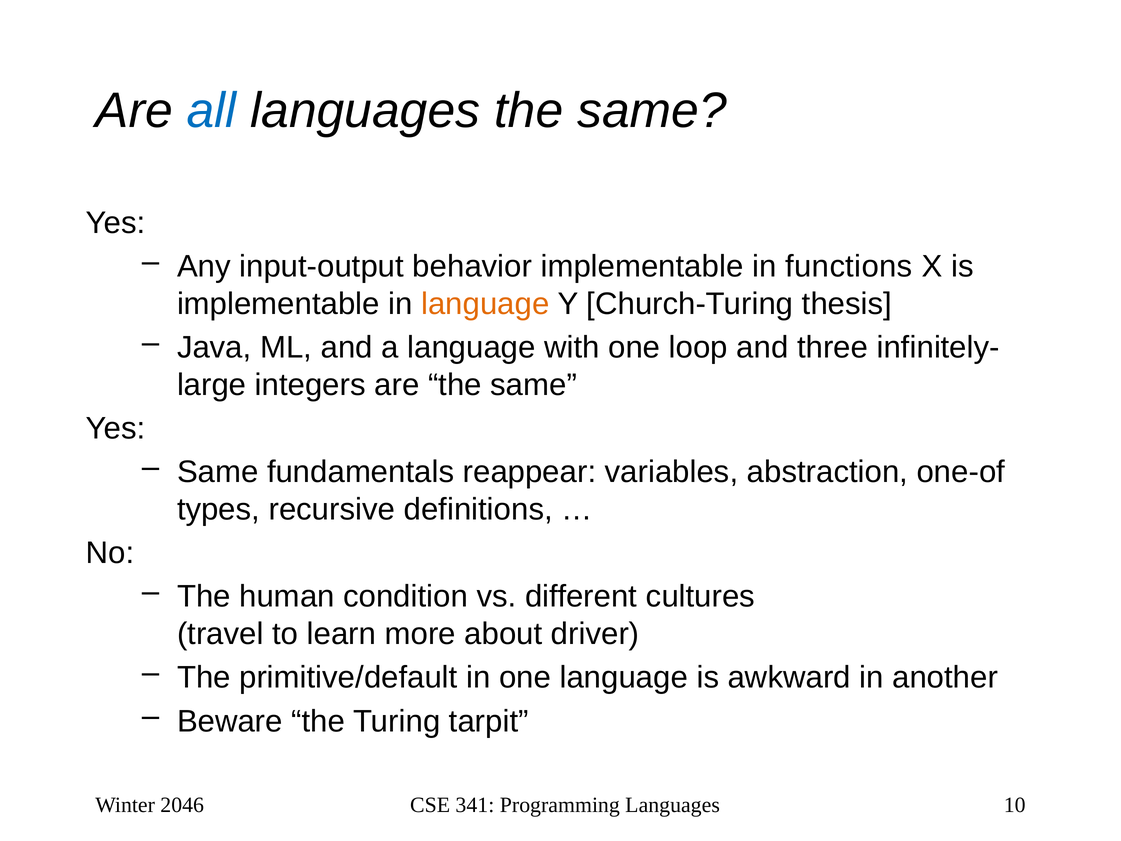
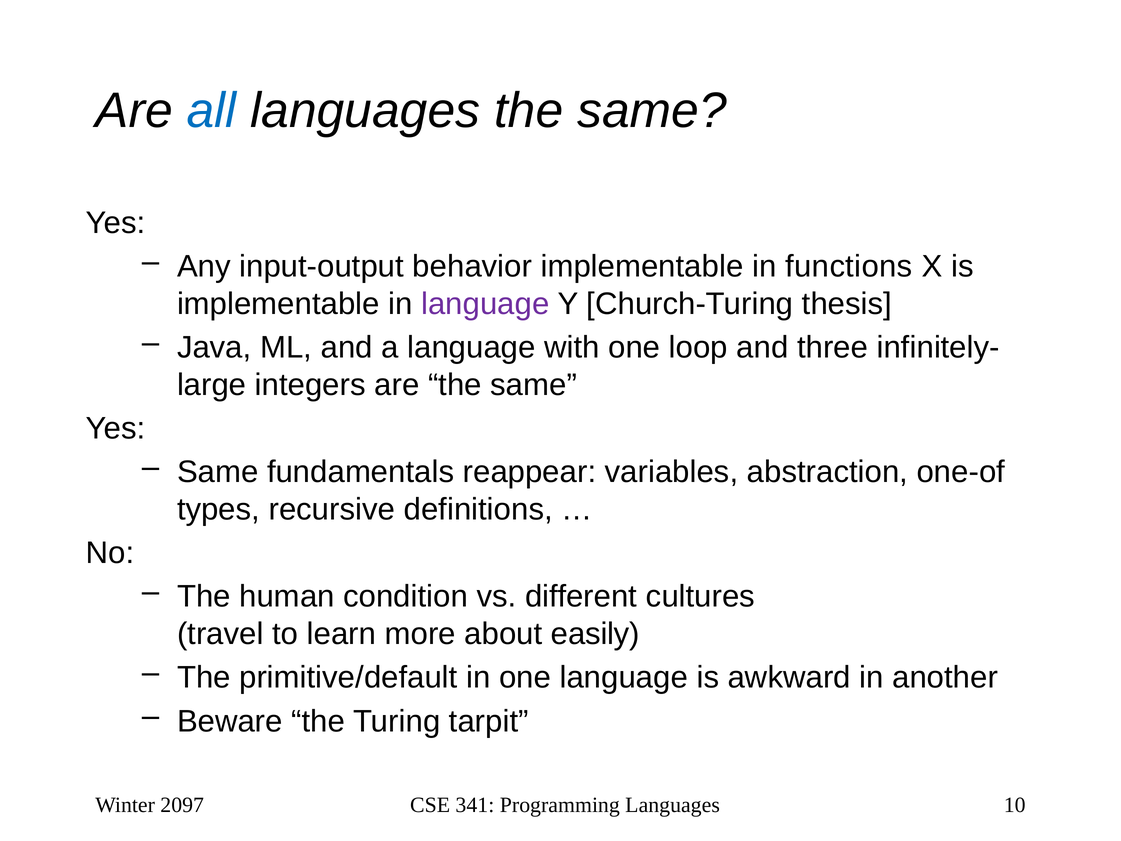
language colour: orange -> purple (485, 304)
driver: driver -> easily (595, 634)
2046: 2046 -> 2097 (182, 805)
